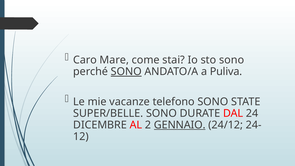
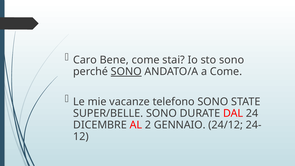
Mare: Mare -> Bene (114, 60)
a Puliva: Puliva -> Come (226, 72)
GENNAIO underline: present -> none (180, 125)
